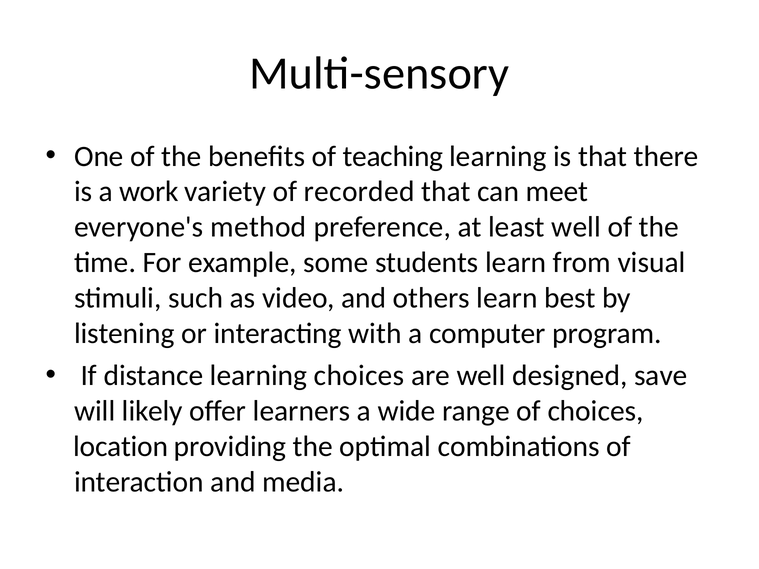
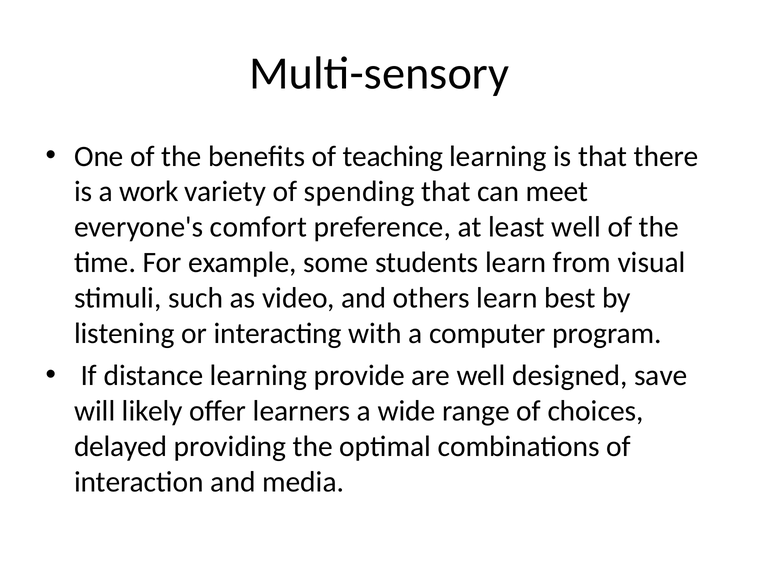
recorded: recorded -> spending (359, 192)
method: method -> comfort (258, 227)
learning choices: choices -> provide (359, 376)
location: location -> delayed (121, 447)
